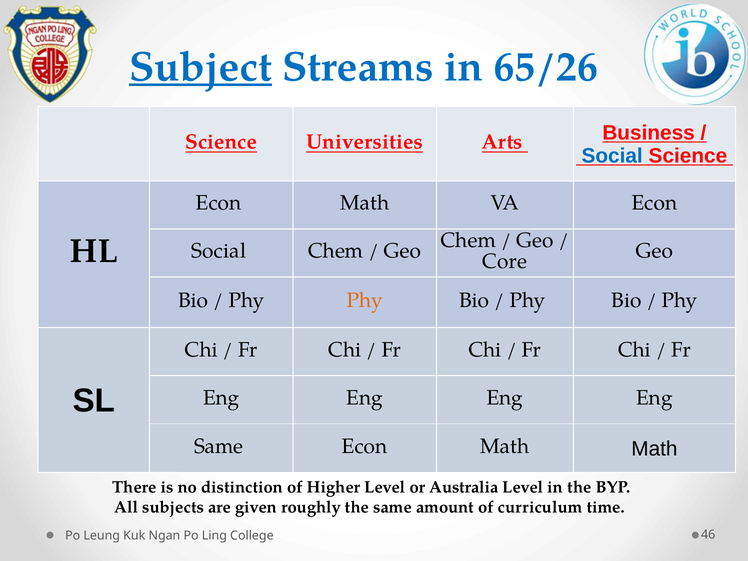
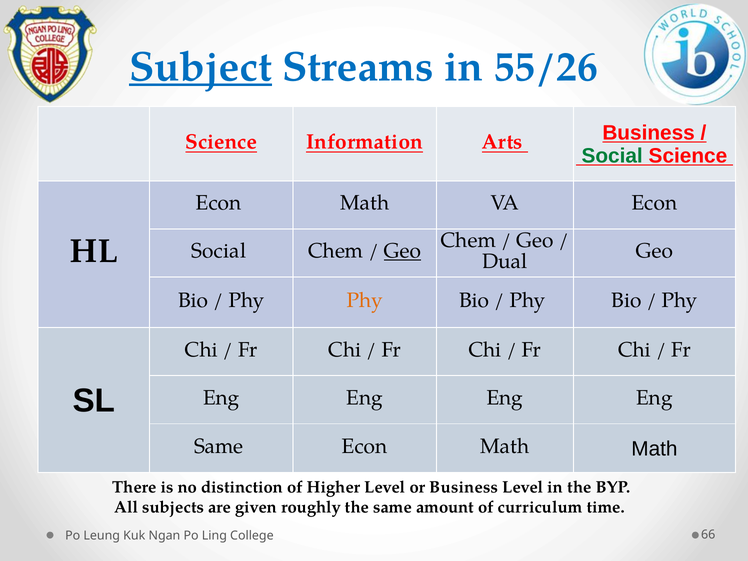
65/26: 65/26 -> 55/26 (546, 67)
Universities: Universities -> Information (365, 142)
Social colour: blue -> green (612, 156)
Geo underline: none -> present (402, 251)
Core: Core -> Dual (505, 262)
or Australia: Australia -> Business (464, 487)
46: 46 -> 66 (708, 535)
